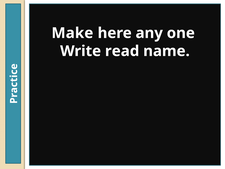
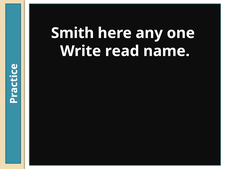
Make: Make -> Smith (73, 33)
